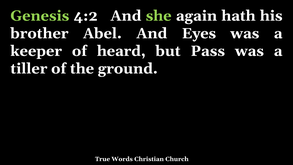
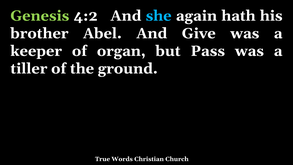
she colour: light green -> light blue (159, 16)
Eyes: Eyes -> Give (199, 33)
heard: heard -> organ (121, 51)
